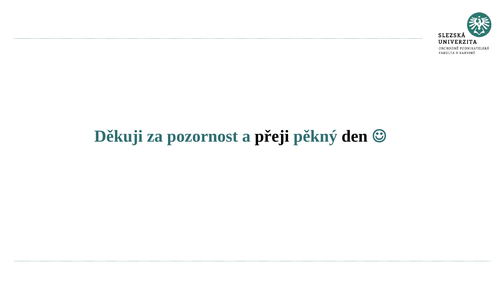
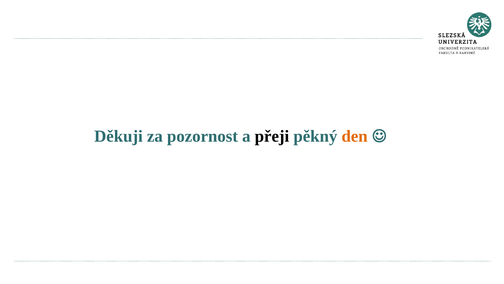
den colour: black -> orange (355, 136)
